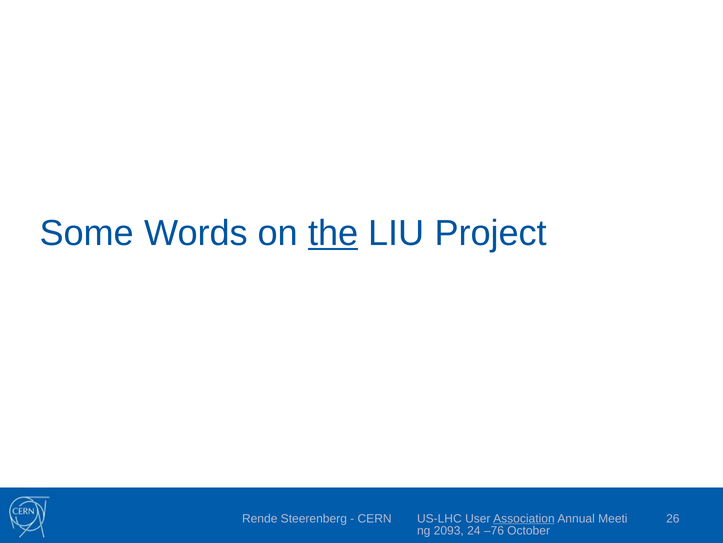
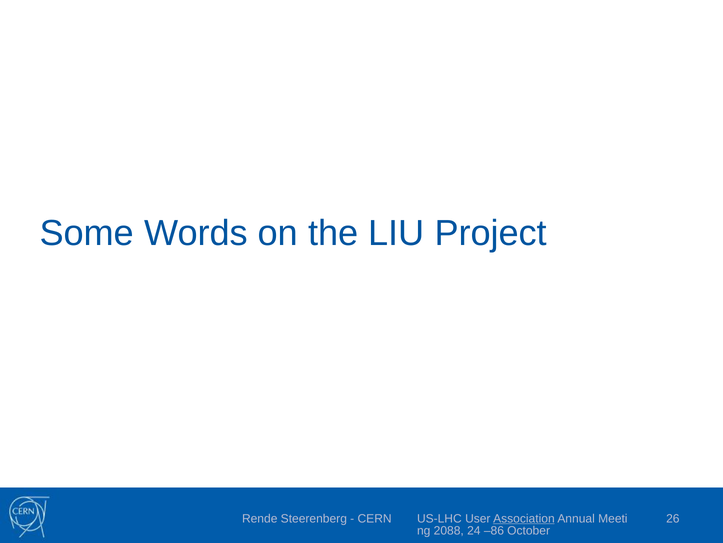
the underline: present -> none (333, 233)
2093: 2093 -> 2088 (449, 530)
–76: –76 -> –86 (494, 530)
